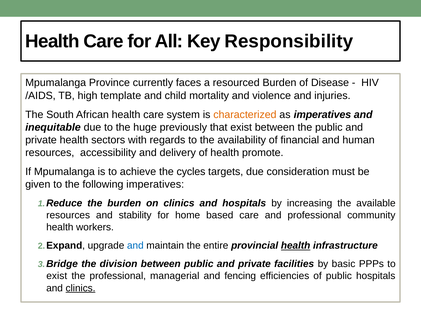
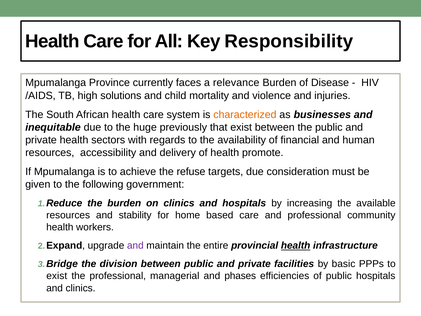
resourced: resourced -> relevance (236, 83)
template: template -> solutions (121, 95)
as imperatives: imperatives -> businesses (322, 115)
cycles: cycles -> refuse (191, 172)
following imperatives: imperatives -> government (155, 184)
and colour: blue -> purple (135, 245)
fencing: fencing -> phases (240, 276)
clinics underline: present -> none (81, 288)
